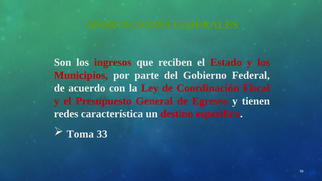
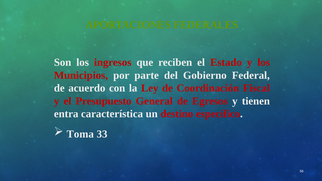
redes: redes -> entra (66, 114)
